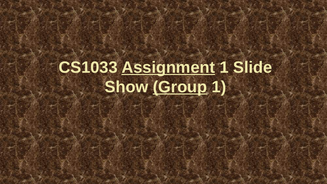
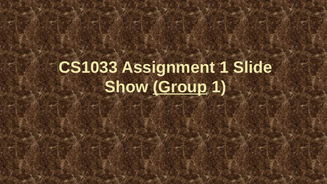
Assignment underline: present -> none (168, 67)
